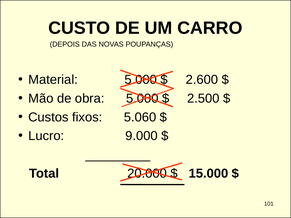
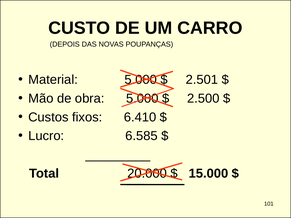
2.600: 2.600 -> 2.501 (202, 80)
5.060: 5.060 -> 6.410 (140, 117)
9.000: 9.000 -> 6.585 (141, 136)
